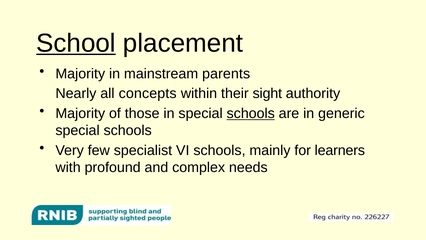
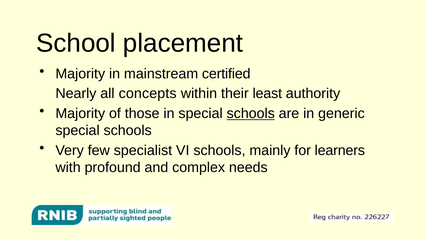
School underline: present -> none (76, 43)
parents: parents -> certified (226, 74)
sight: sight -> least (267, 93)
